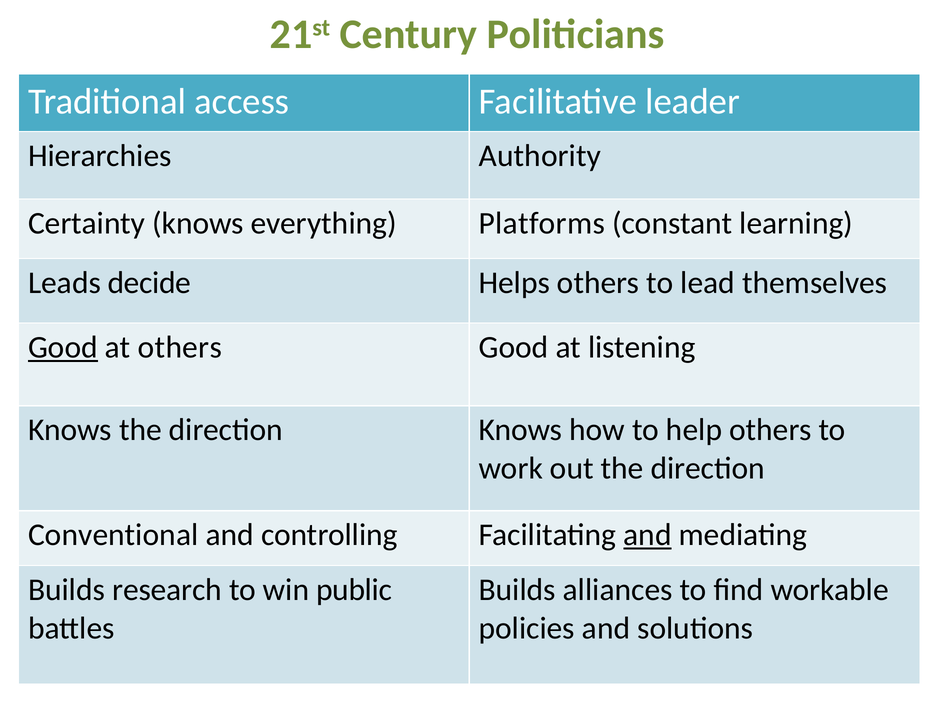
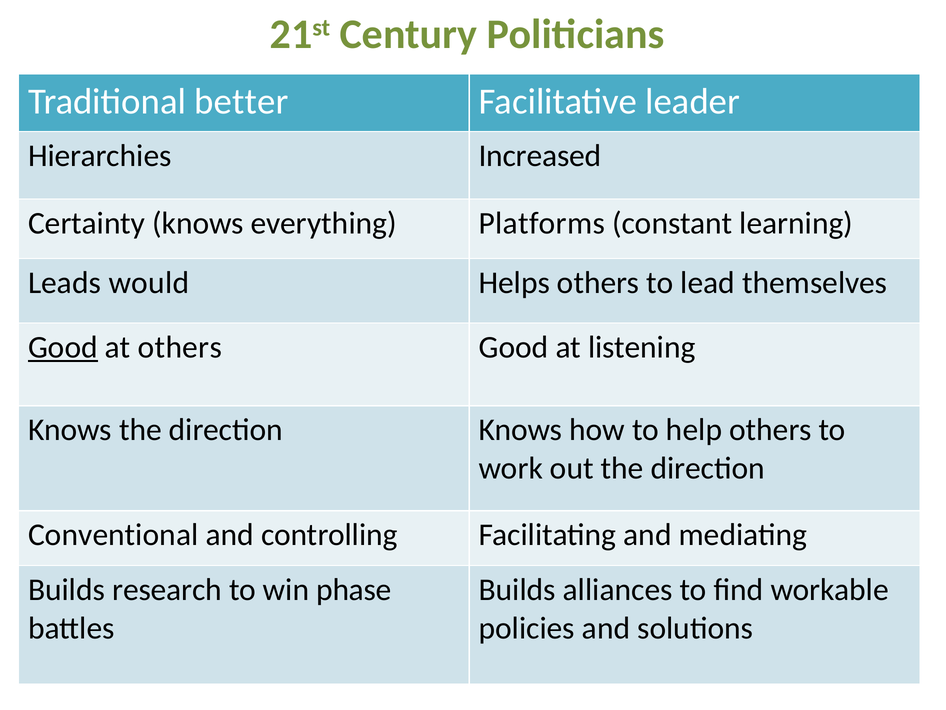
access: access -> better (241, 102)
Authority: Authority -> Increased (540, 156)
decide: decide -> would (149, 282)
and underline: present -> none (647, 535)
public: public -> phase (354, 589)
